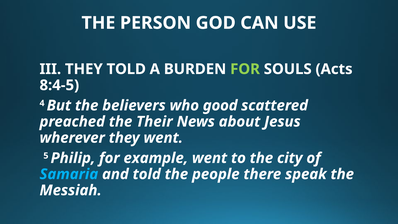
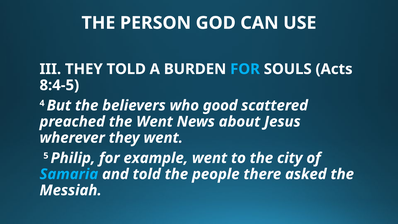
FOR colour: light green -> light blue (245, 69)
the Their: Their -> Went (154, 122)
speak: speak -> asked (306, 174)
